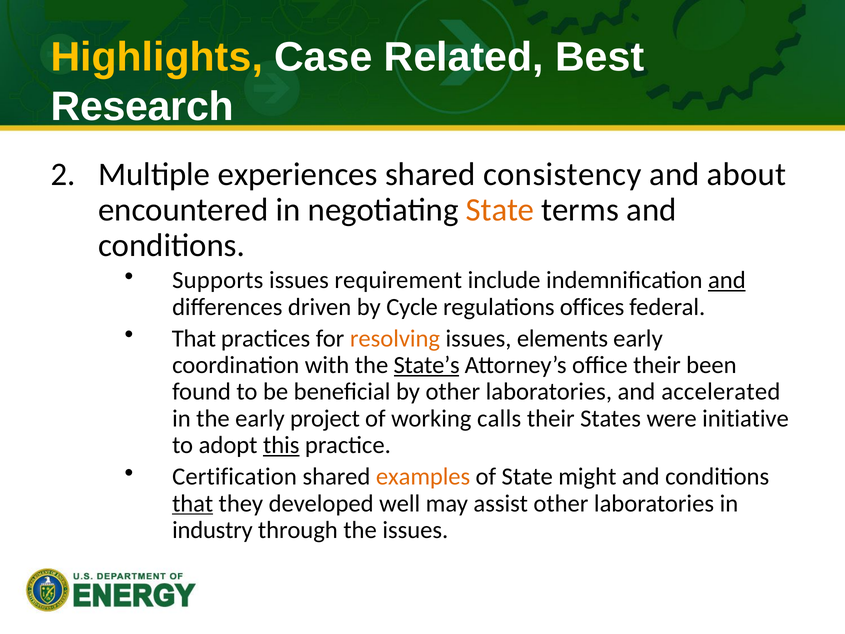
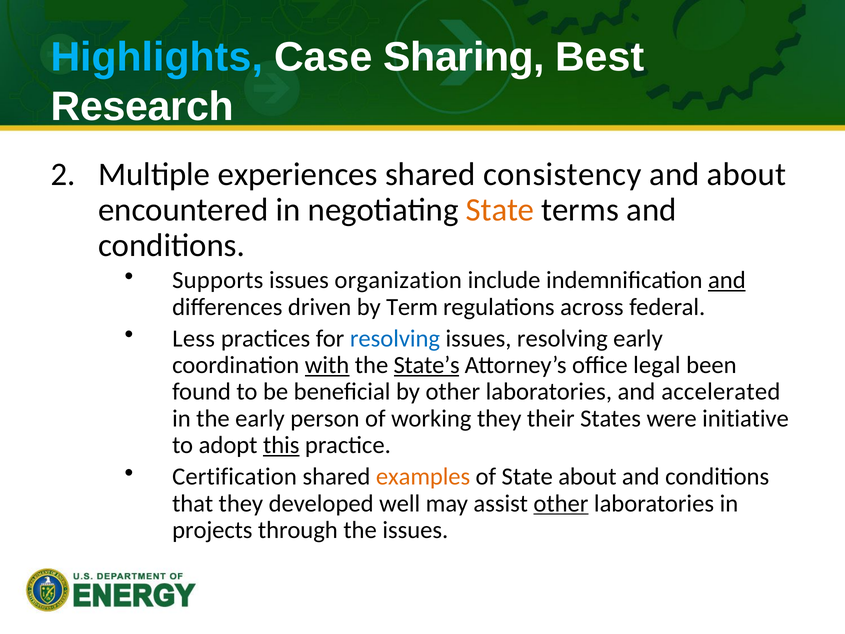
Highlights colour: yellow -> light blue (157, 57)
Related: Related -> Sharing (464, 57)
requirement: requirement -> organization (398, 280)
Cycle: Cycle -> Term (412, 307)
offices: offices -> across (592, 307)
That: That -> Less (194, 338)
resolving colour: orange -> blue (395, 338)
issues elements: elements -> resolving (562, 338)
with underline: none -> present (327, 365)
office their: their -> legal (657, 365)
project: project -> person (325, 418)
working calls: calls -> they (499, 418)
State might: might -> about (587, 477)
that underline: present -> none (193, 503)
other underline: none -> present (561, 503)
industry: industry -> projects (212, 530)
